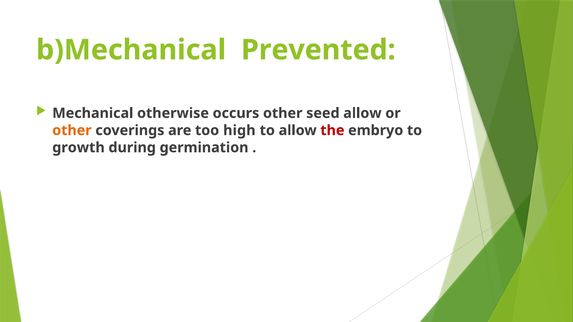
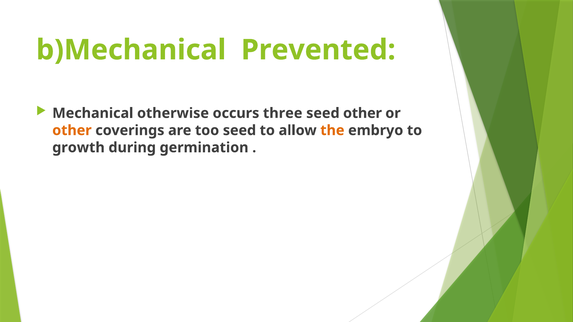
occurs other: other -> three (283, 113)
seed allow: allow -> other (362, 113)
too high: high -> seed (239, 130)
the colour: red -> orange (332, 130)
